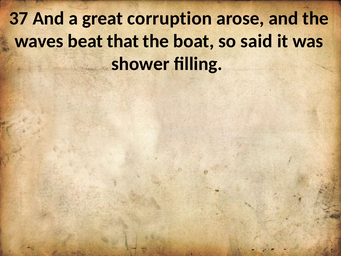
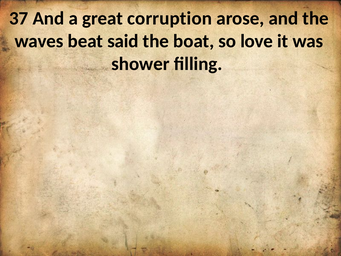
that: that -> said (123, 41)
said: said -> love (257, 41)
